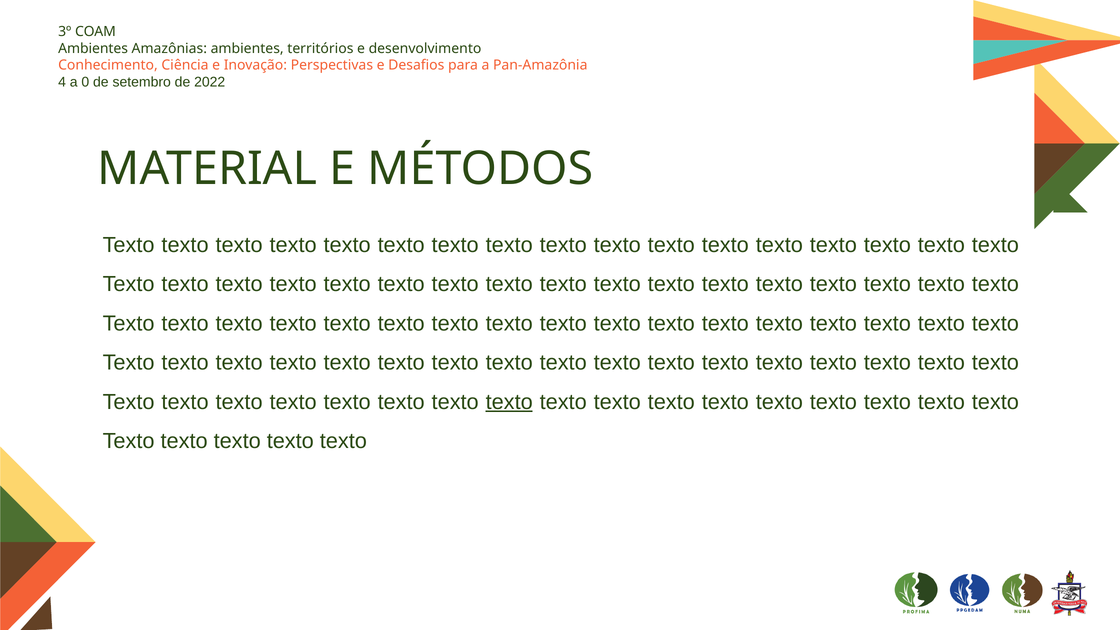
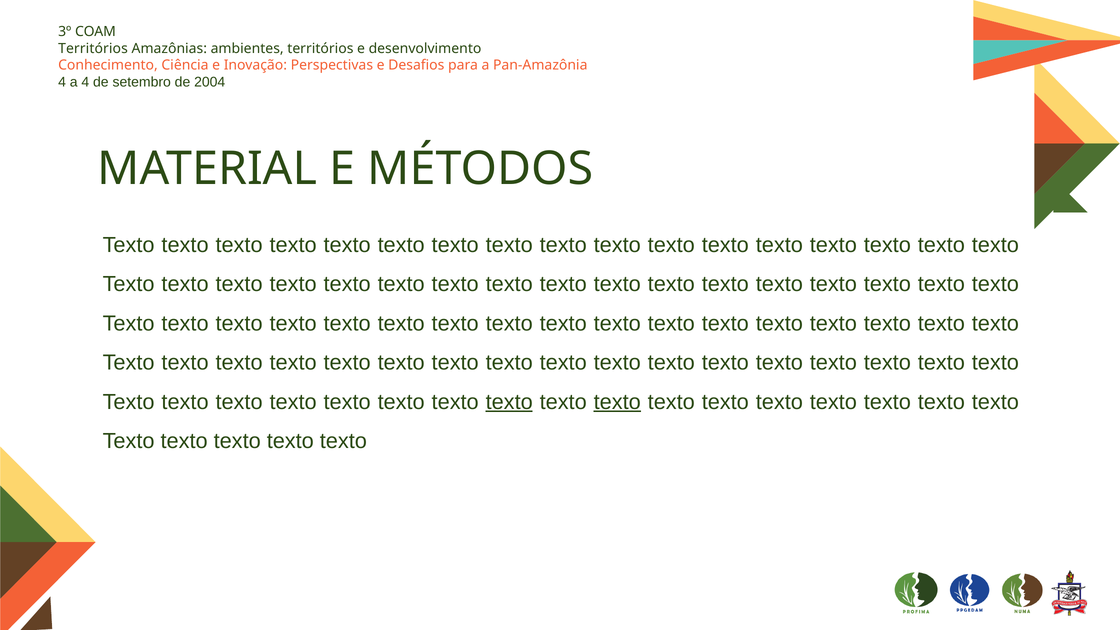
Ambientes: Ambientes -> Territórios (93, 48)
a 0: 0 -> 4 (85, 82)
2022: 2022 -> 2004 (210, 82)
texto underline: none -> present (617, 402)
